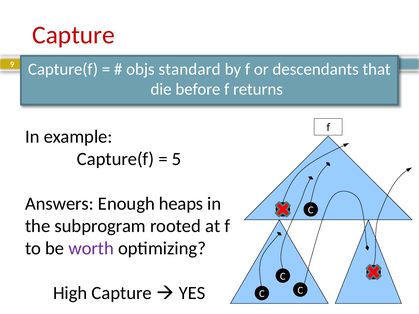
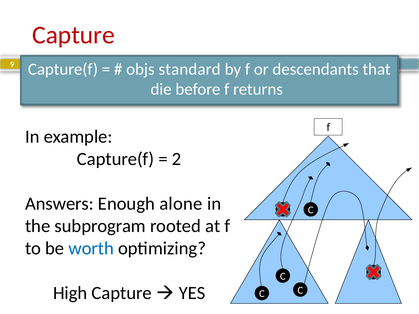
5: 5 -> 2 (177, 159)
heaps: heaps -> alone (181, 204)
worth colour: purple -> blue (91, 249)
